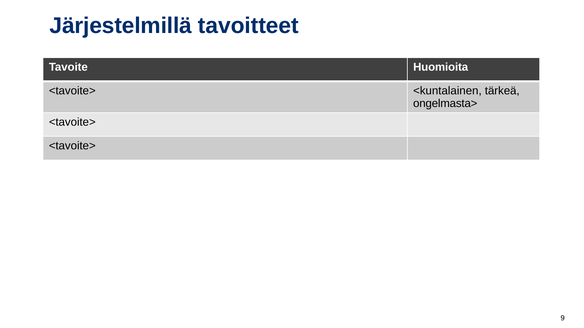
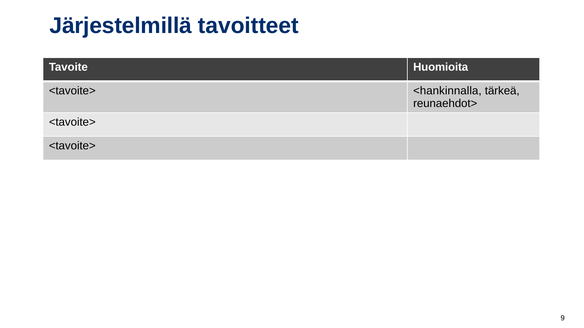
<kuntalainen: <kuntalainen -> <hankinnalla (447, 91)
ongelmasta>: ongelmasta> -> reunaehdot> (445, 104)
